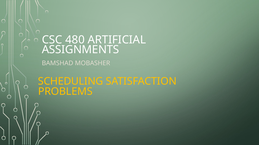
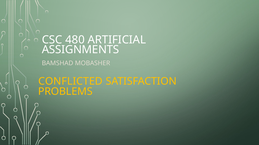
SCHEDULING: SCHEDULING -> CONFLICTED (70, 82)
